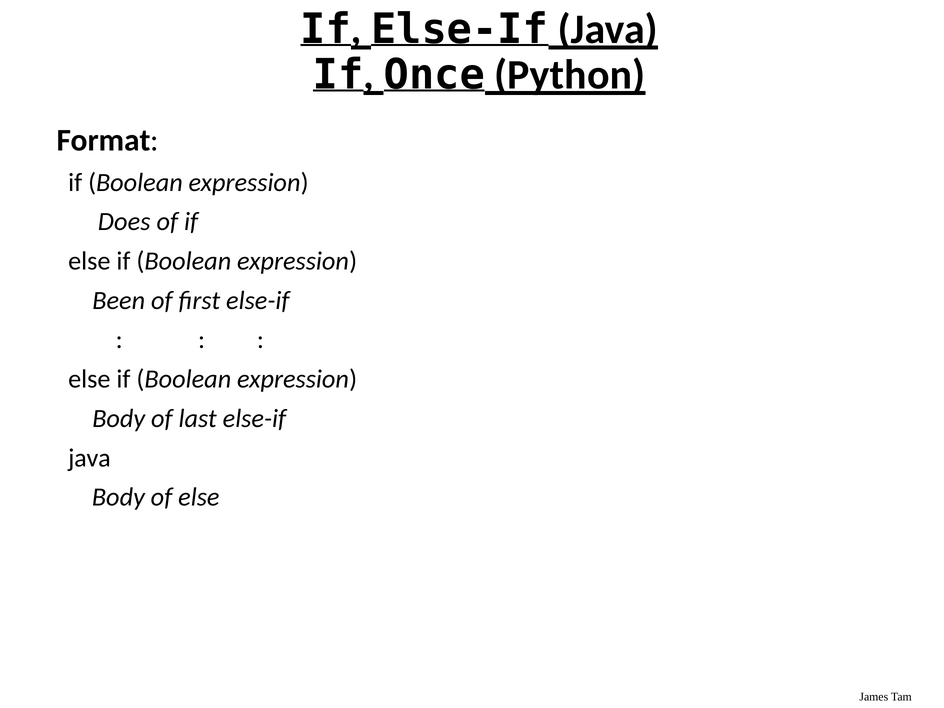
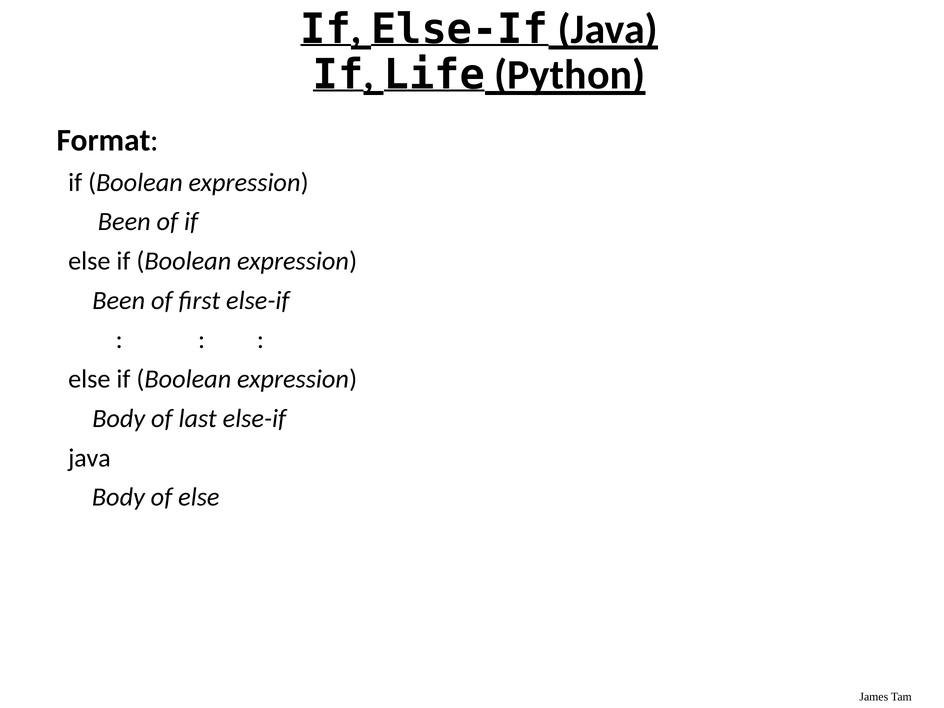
Once: Once -> Life (434, 75)
Does: Does -> Been (124, 222)
